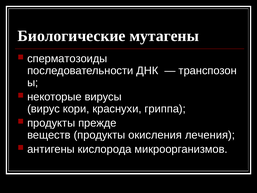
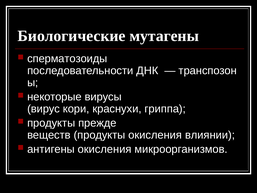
лечения: лечения -> влиянии (210, 135)
антигены кислорода: кислорода -> окисления (105, 149)
